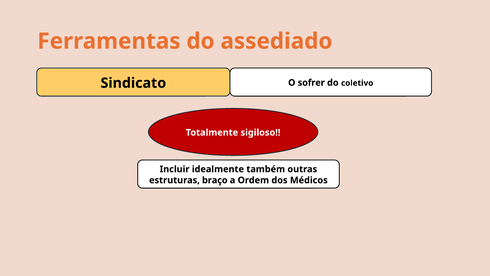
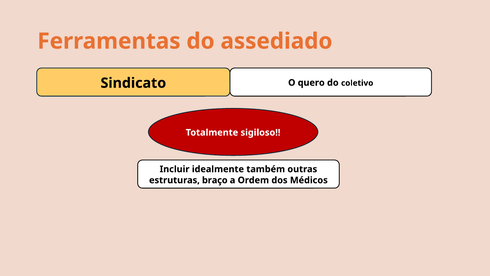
sofrer: sofrer -> quero (311, 83)
